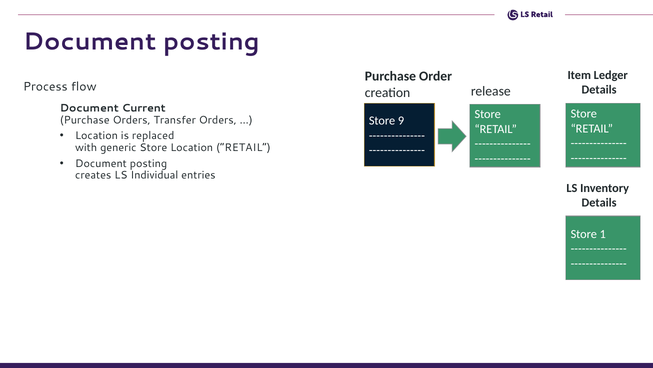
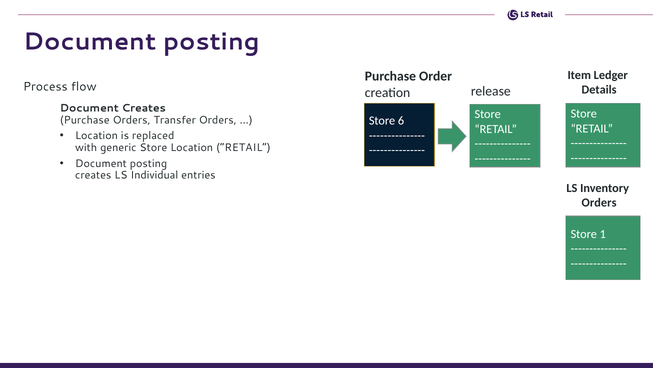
Document Current: Current -> Creates (144, 108)
9: 9 -> 6 (401, 121)
Details: Details -> Orders (599, 202)
